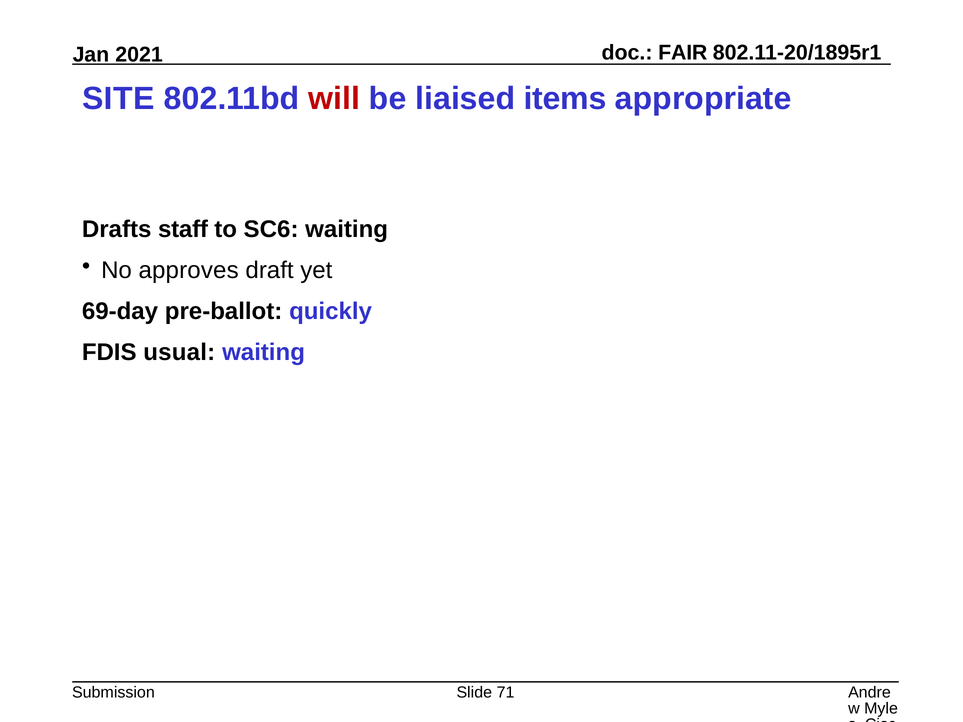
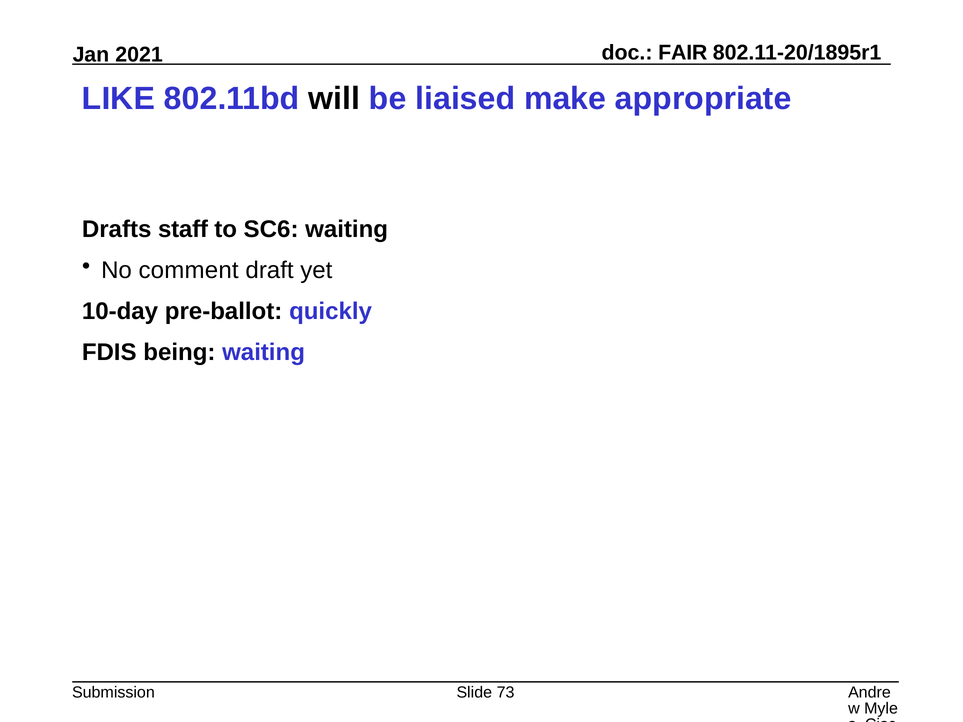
SITE: SITE -> LIKE (118, 99)
will colour: red -> black (334, 99)
items: items -> make (565, 99)
approves: approves -> comment (189, 271)
69-day: 69-day -> 10-day (120, 312)
usual: usual -> being (179, 352)
71: 71 -> 73 (506, 693)
